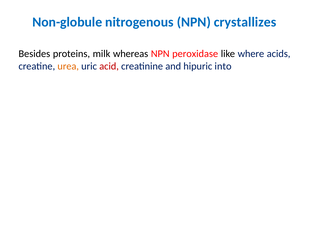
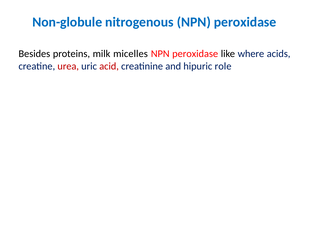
nitrogenous NPN crystallizes: crystallizes -> peroxidase (245, 22)
whereas: whereas -> micelles (131, 54)
urea colour: orange -> red (68, 66)
into: into -> role (223, 66)
